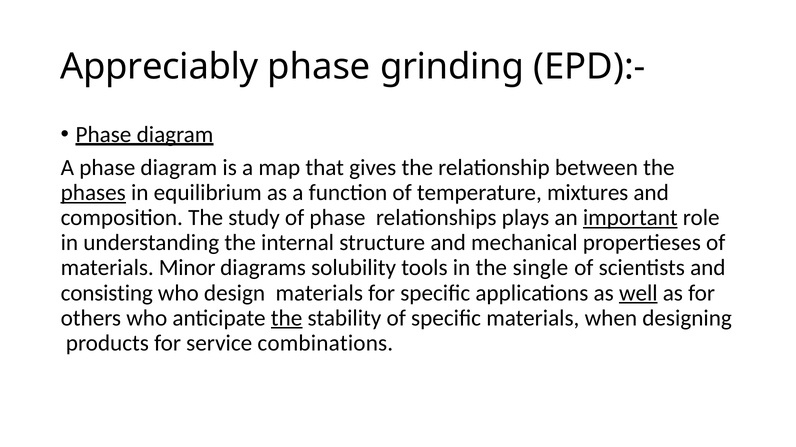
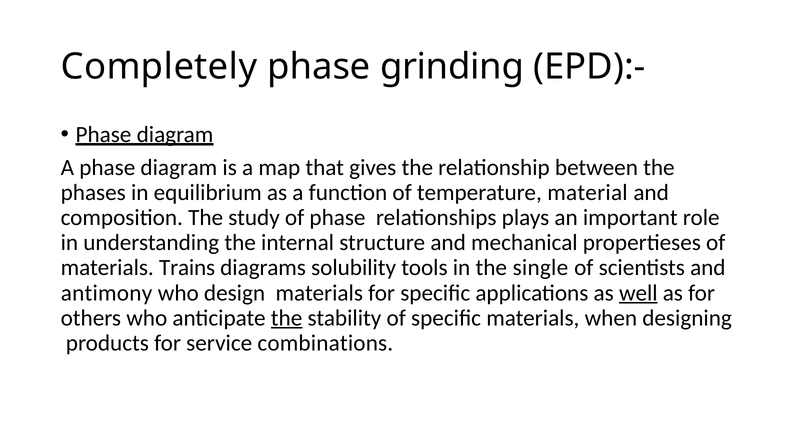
Appreciably: Appreciably -> Completely (159, 67)
phases underline: present -> none (93, 193)
mixtures: mixtures -> material (587, 193)
important underline: present -> none (630, 218)
Minor: Minor -> Trains (187, 268)
consisting: consisting -> antimony (107, 293)
